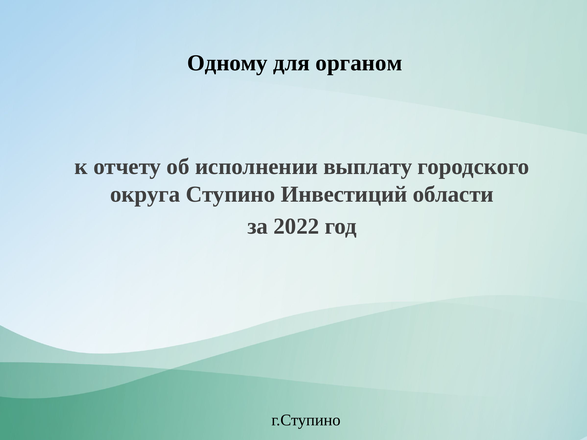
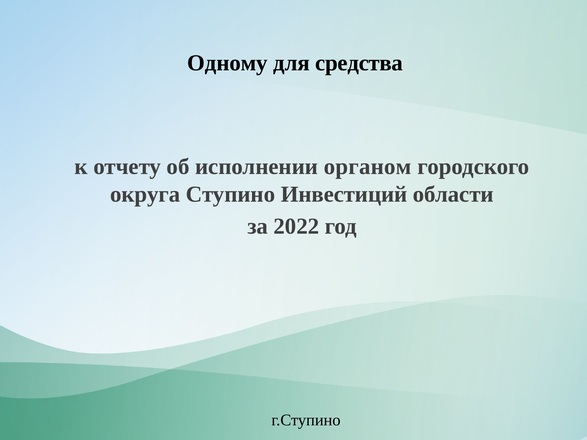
органом: органом -> средства (359, 63)
выплату: выплату -> органом (368, 167)
